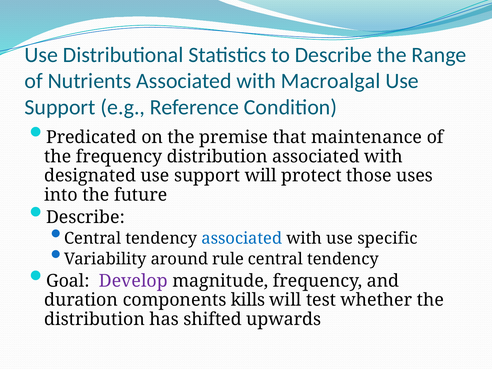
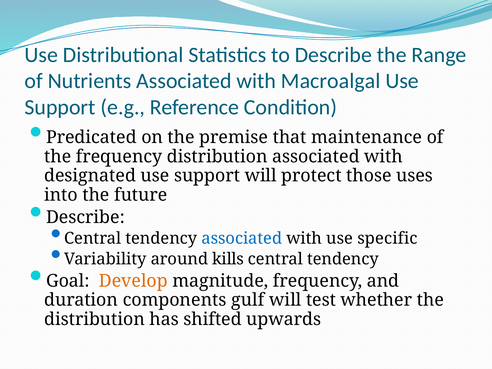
rule: rule -> kills (228, 259)
Develop colour: purple -> orange (133, 281)
kills: kills -> gulf (248, 300)
